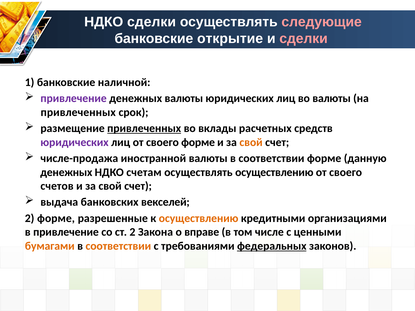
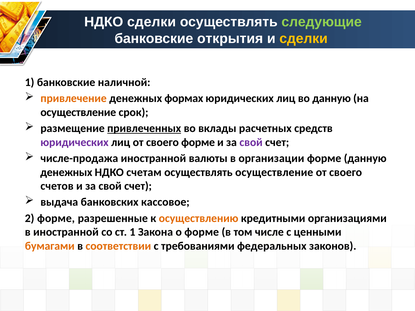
следующие colour: pink -> light green (322, 22)
открытие: открытие -> открытия (230, 39)
сделки colour: pink -> yellow (304, 39)
привлечение colour: purple -> orange (74, 99)
денежных валюты: валюты -> формах (184, 99)
во валюты: валюты -> данную (332, 99)
привлеченных: привлеченных -> осуществление (78, 112)
свой colour: orange -> purple (251, 142)
валюты в соответствии: соответствии -> организации (271, 159)
осуществлять осуществлению: осуществлению -> осуществление (274, 172)
векселей: векселей -> кассовое (165, 202)
в привлечение: привлечение -> иностранной (66, 232)
ст 2: 2 -> 1 (132, 232)
о вправе: вправе -> форме (202, 232)
федеральных underline: present -> none (272, 246)
